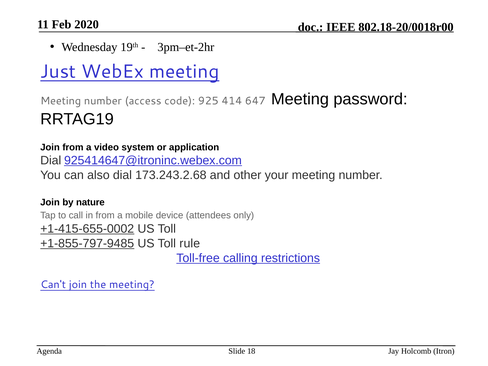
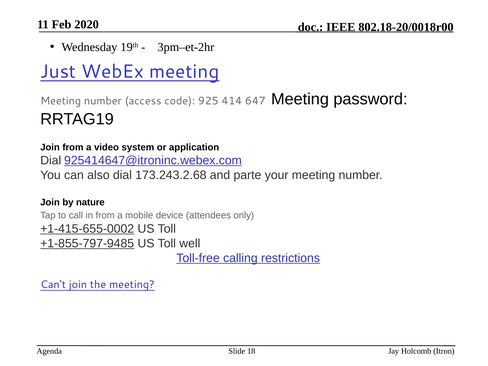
other: other -> parte (247, 175)
rule: rule -> well (190, 243)
